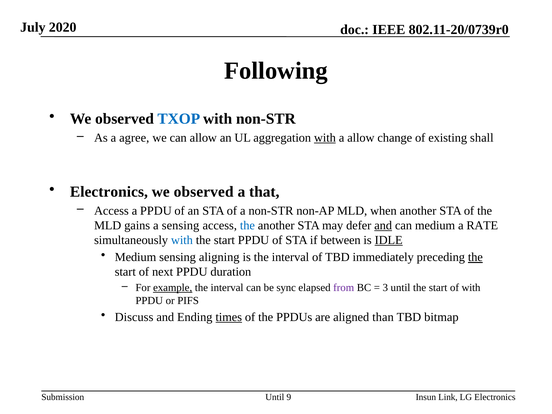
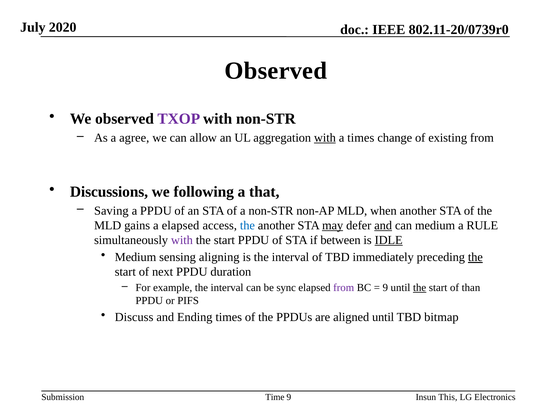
Following: Following -> Observed (276, 71)
TXOP colour: blue -> purple (179, 119)
a allow: allow -> times (361, 138)
existing shall: shall -> from (482, 138)
Electronics: Electronics -> Discussions (109, 192)
observed: observed -> following (204, 192)
Access: Access -> Saving (111, 211)
a sensing: sensing -> elapsed (181, 225)
may underline: none -> present (333, 225)
RATE: RATE -> RULE (482, 225)
with colour: blue -> purple (182, 240)
example underline: present -> none (173, 288)
3: 3 -> 9 (385, 288)
the underline: none -> present (420, 288)
of with: with -> than (471, 288)
times underline: present -> none (229, 317)
aligned than: than -> until (383, 317)
Until: Until -> Time (275, 397)
Link: Link -> This (448, 397)
